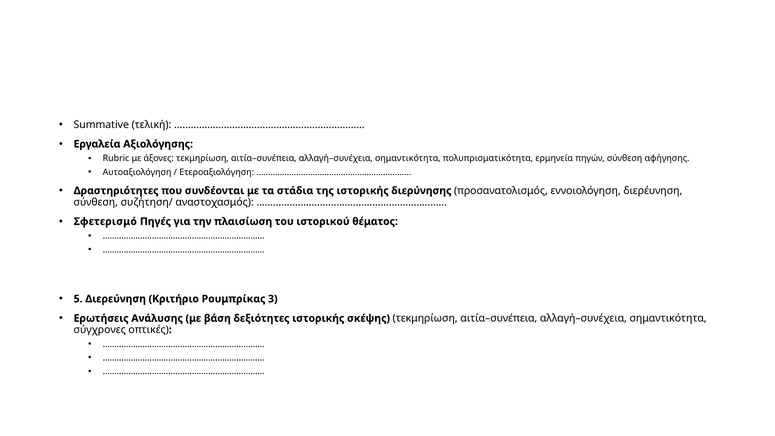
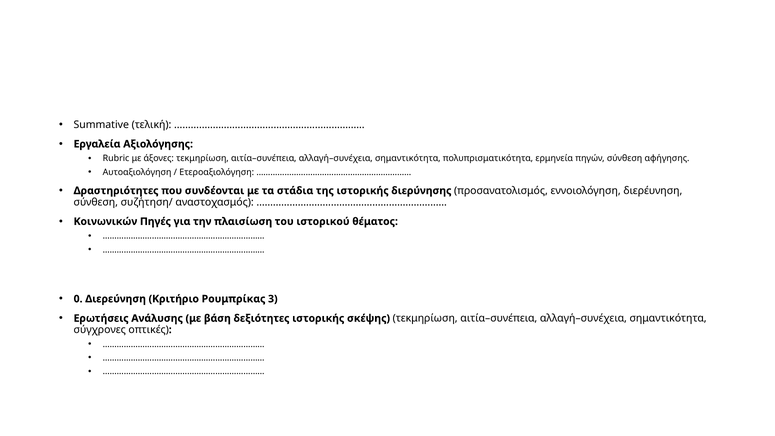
Σφετερισμό: Σφετερισμό -> Κοινωνικών (105, 221)
5: 5 -> 0 (78, 299)
